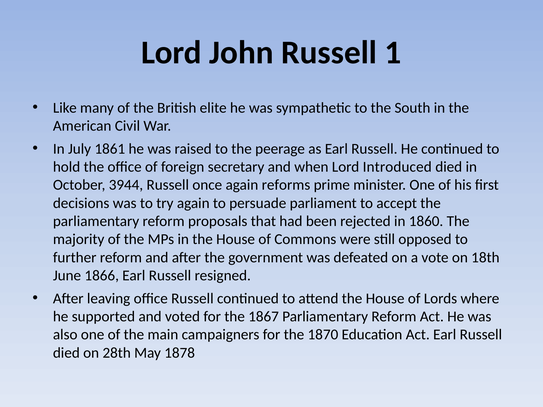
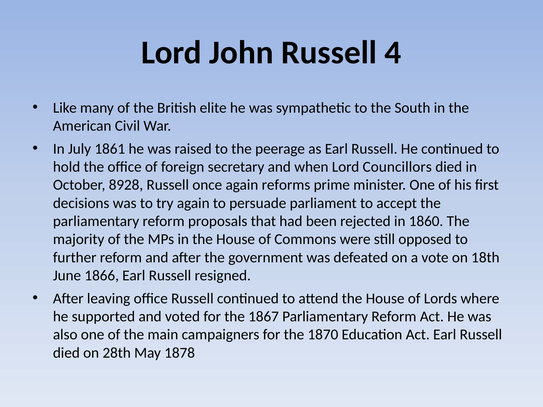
1: 1 -> 4 (393, 53)
Introduced: Introduced -> Councillors (397, 167)
3944: 3944 -> 8928 (126, 185)
